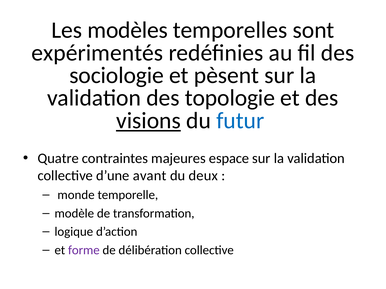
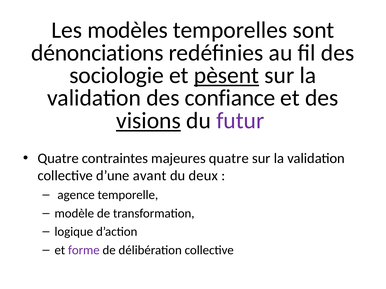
expérimentés: expérimentés -> dénonciations (97, 53)
pèsent underline: none -> present (227, 75)
topologie: topologie -> confiance (230, 98)
futur colour: blue -> purple (240, 121)
majeures espace: espace -> quatre (229, 159)
monde: monde -> agence (76, 195)
